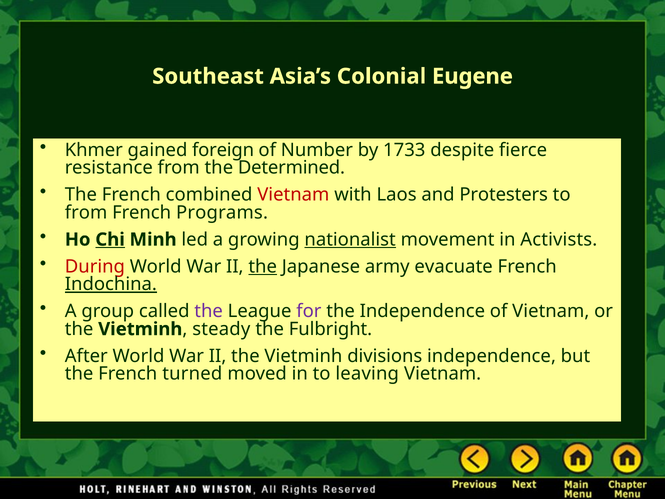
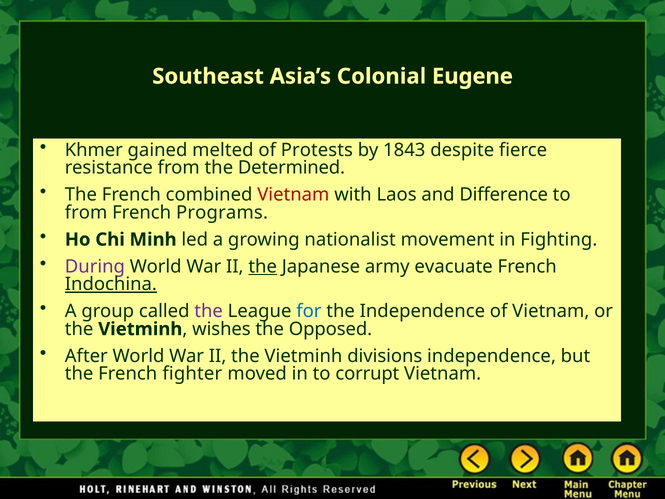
foreign: foreign -> melted (223, 150)
Number: Number -> Protests (317, 150)
1733: 1733 -> 1843 (404, 150)
Protesters: Protesters -> Difference (504, 195)
Chi underline: present -> none (110, 239)
nationalist underline: present -> none (350, 239)
Activists: Activists -> Fighting (559, 239)
During colour: red -> purple (95, 266)
for colour: purple -> blue (309, 311)
steady: steady -> wishes (221, 329)
Fulbright: Fulbright -> Opposed (331, 329)
turned: turned -> fighter (192, 374)
leaving: leaving -> corrupt (367, 374)
